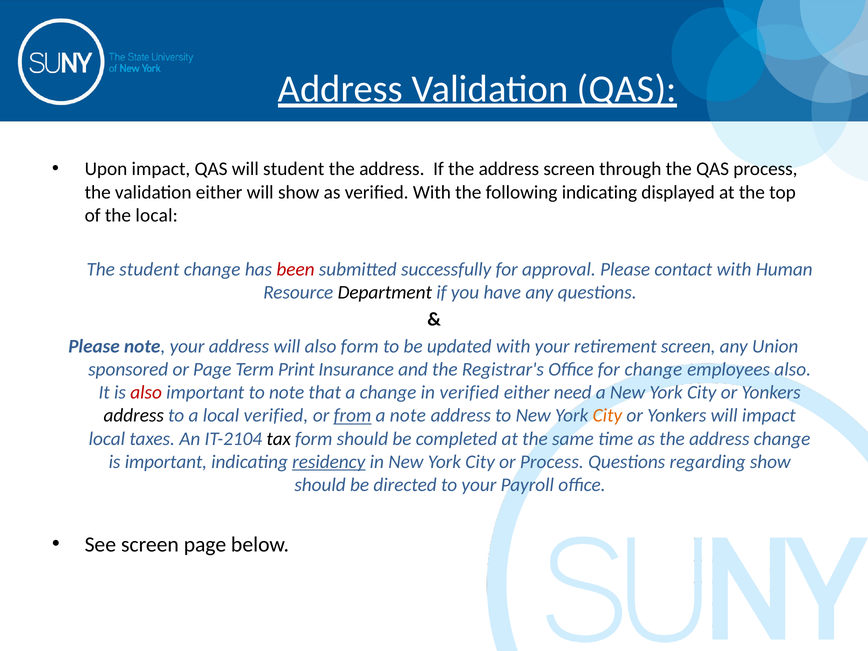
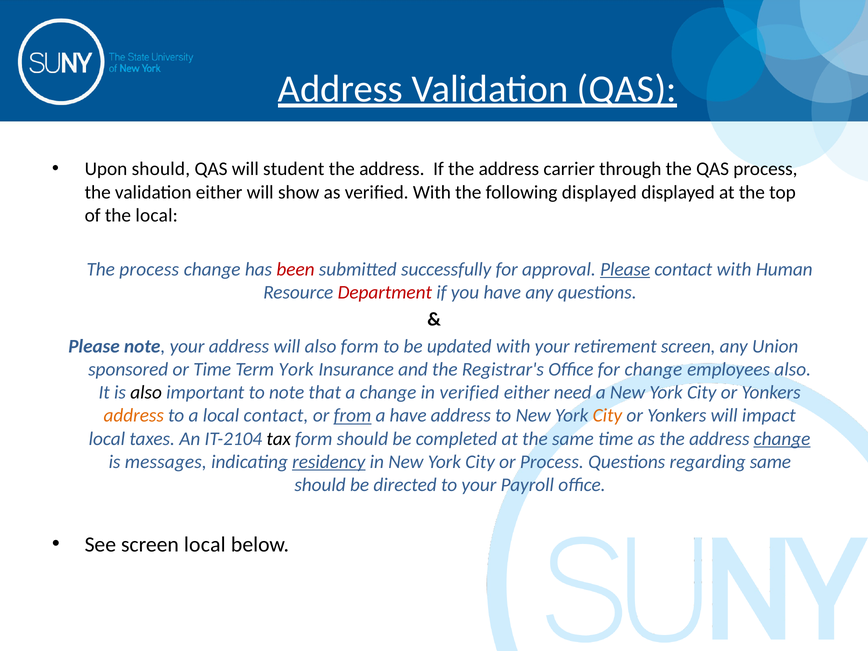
Upon impact: impact -> should (161, 169)
address screen: screen -> carrier (569, 169)
following indicating: indicating -> displayed (599, 192)
The student: student -> process (149, 269)
Please underline: none -> present (625, 269)
Department colour: black -> red (385, 292)
or Page: Page -> Time (212, 369)
Term Print: Print -> York (296, 369)
also colour: red -> black (146, 392)
address colour: black -> orange (134, 416)
local verified: verified -> contact (276, 416)
a note: note -> have (408, 416)
change underline: none -> present (782, 439)
is important: important -> messages (166, 462)
regarding show: show -> same (770, 462)
screen page: page -> local (205, 544)
